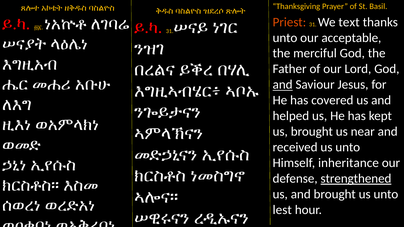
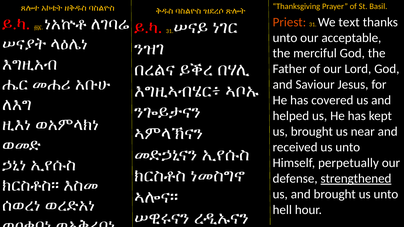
and underline: present -> none (283, 85)
inheritance: inheritance -> perpetually (348, 163)
lest: lest -> hell (282, 210)
